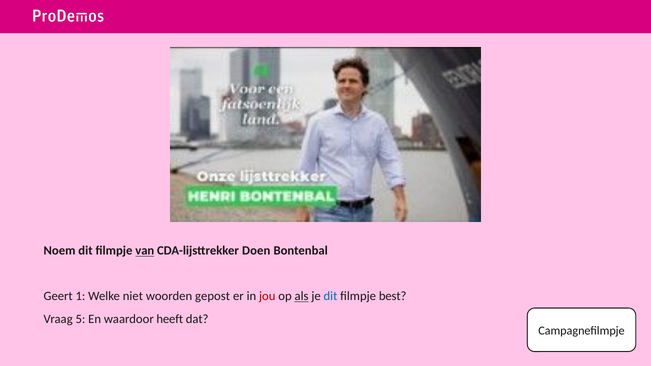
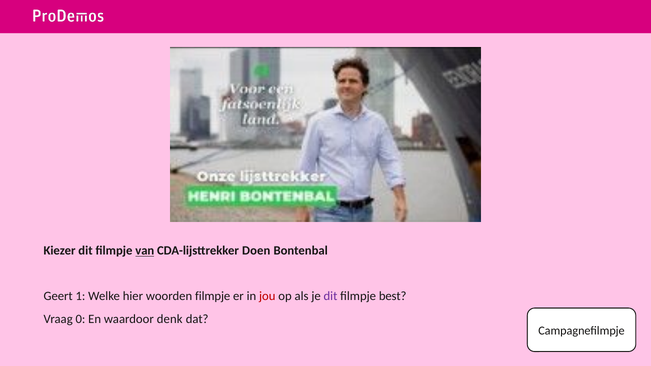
Noem: Noem -> Kiezer (60, 251)
niet: niet -> hier (133, 296)
woorden gepost: gepost -> filmpje (213, 296)
als underline: present -> none (302, 296)
dit colour: blue -> purple (330, 296)
5: 5 -> 0 (80, 319)
heeft: heeft -> denk (170, 319)
